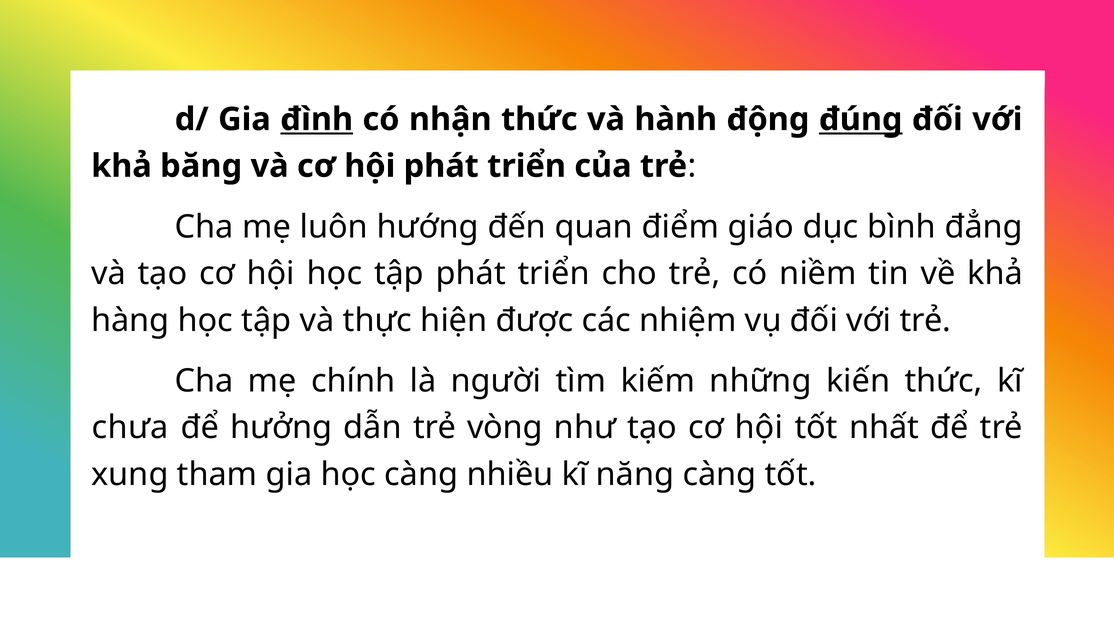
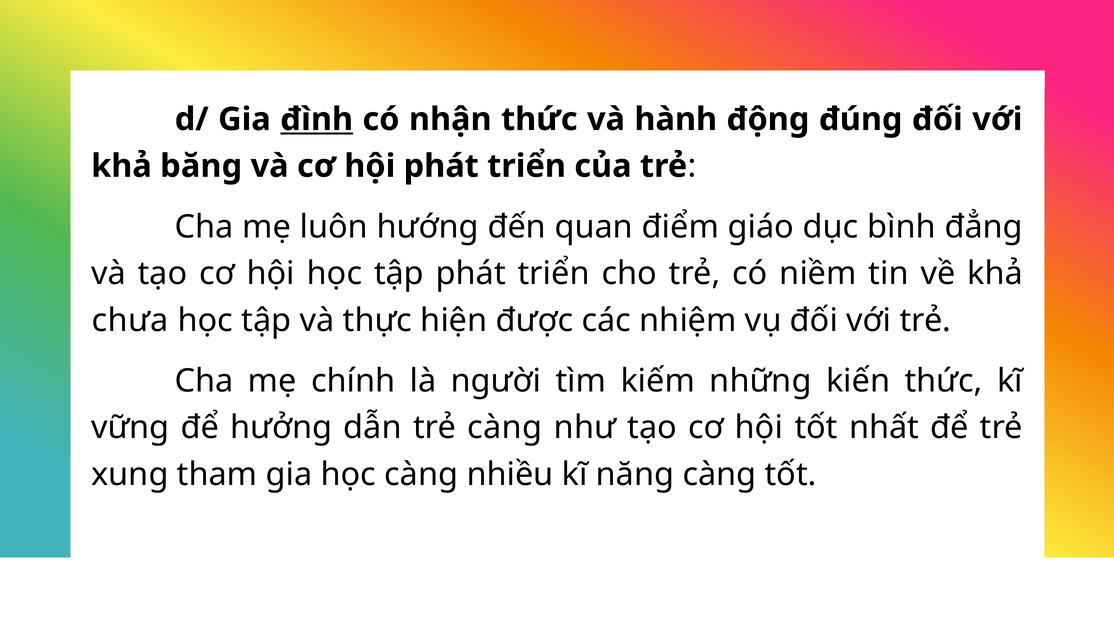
đúng underline: present -> none (861, 119)
hàng: hàng -> chưa (130, 321)
chưa: chưa -> vững (130, 428)
trẻ vòng: vòng -> càng (505, 428)
